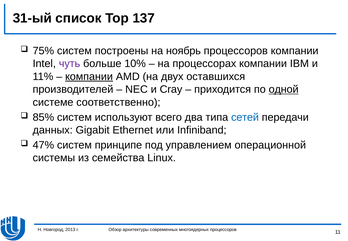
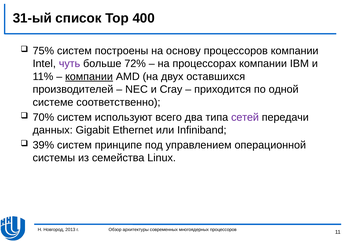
137: 137 -> 400 (144, 18)
ноябрь: ноябрь -> основу (183, 51)
10%: 10% -> 72% (135, 64)
одной underline: present -> none (284, 89)
85%: 85% -> 70% (43, 117)
сетей colour: blue -> purple (245, 117)
47%: 47% -> 39% (43, 145)
